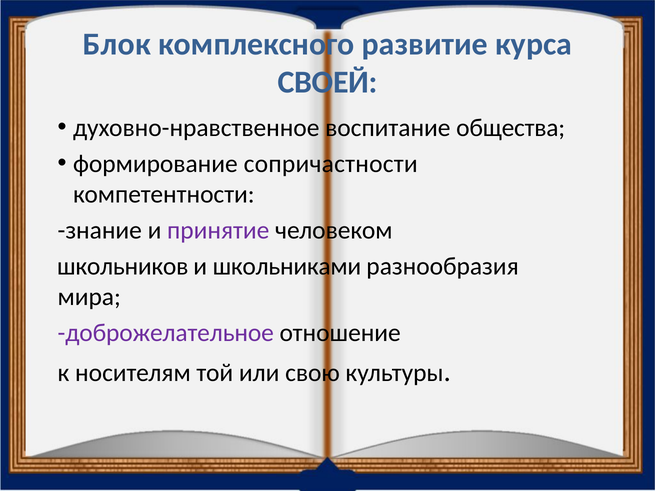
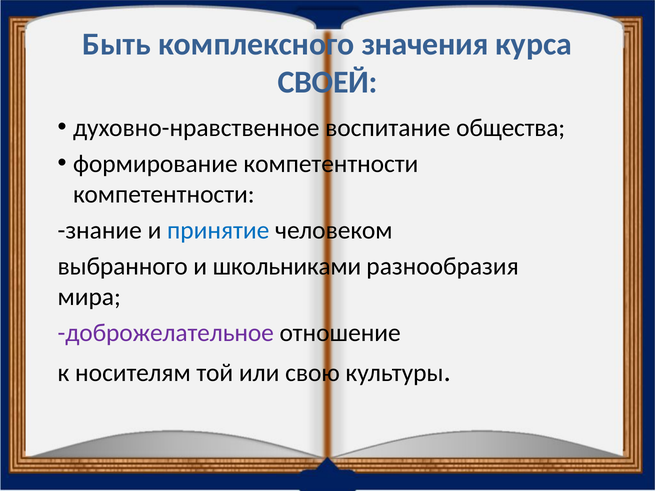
Блок: Блок -> Быть (117, 44)
развитие: развитие -> значения (425, 44)
формирование сопричастности: сопричастности -> компетентности (331, 164)
принятие colour: purple -> blue (218, 230)
школьников: школьников -> выбранного (123, 266)
